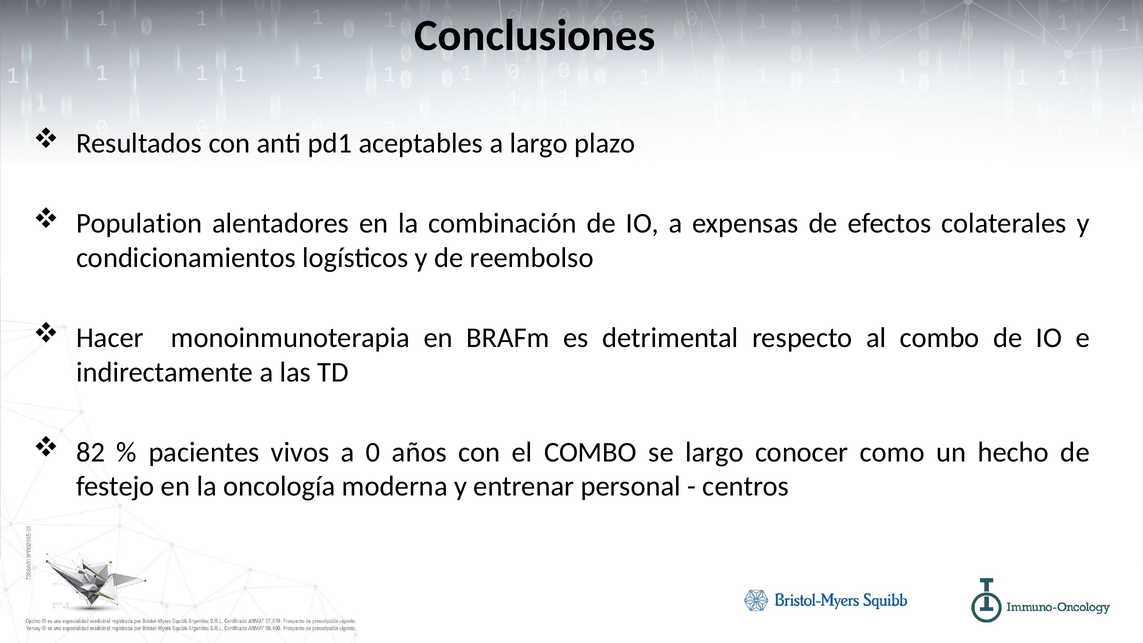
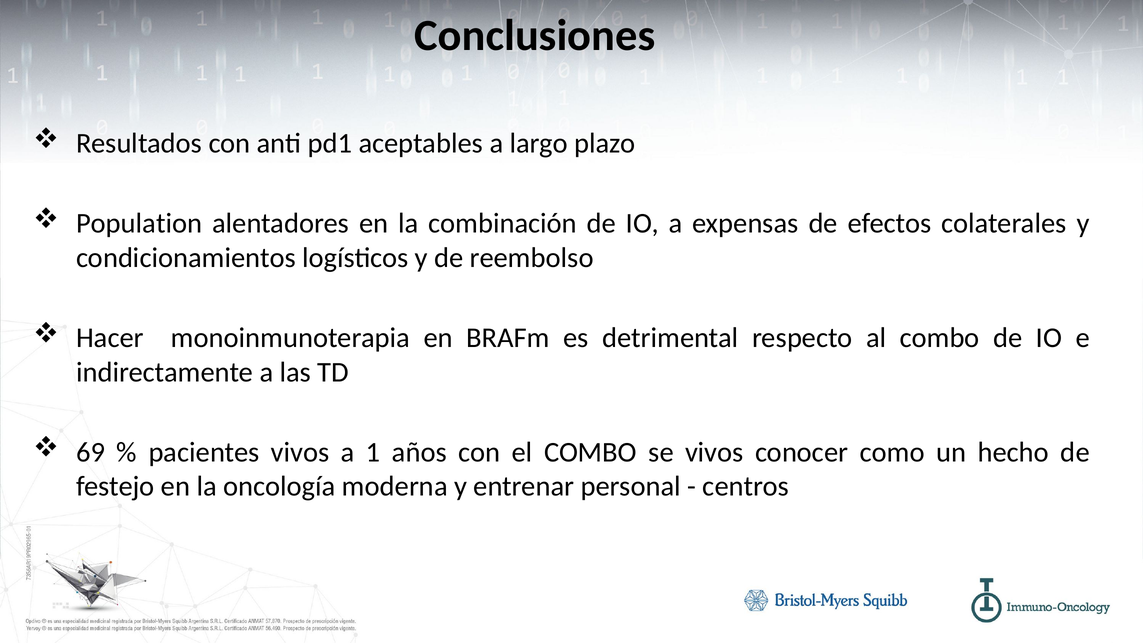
82: 82 -> 69 (91, 452)
0: 0 -> 1 (373, 452)
se largo: largo -> vivos (714, 452)
